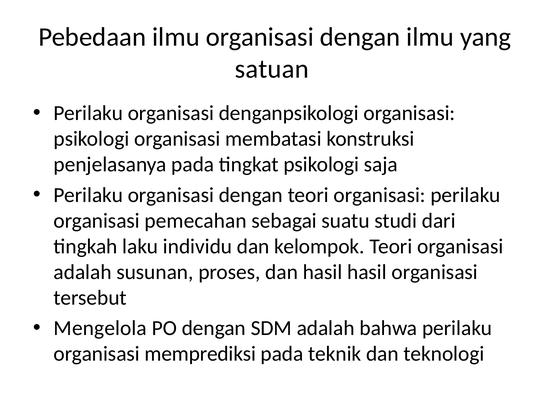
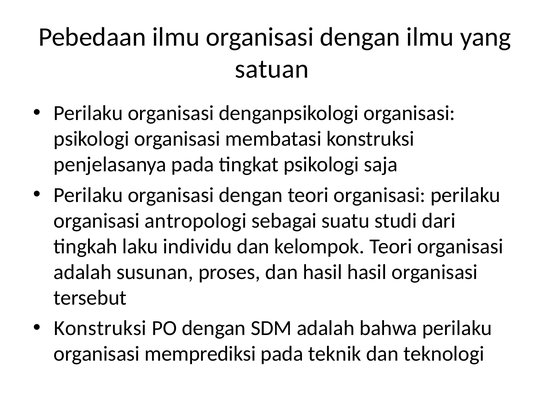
pemecahan: pemecahan -> antropologi (196, 221)
Mengelola: Mengelola -> Konstruksi (100, 329)
